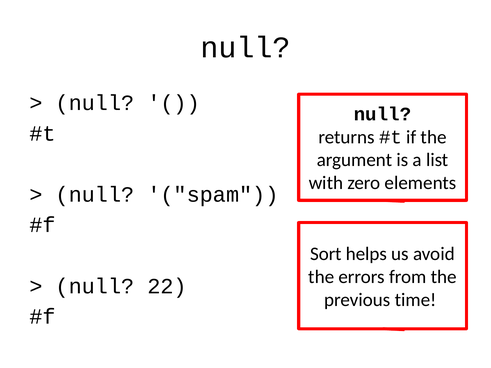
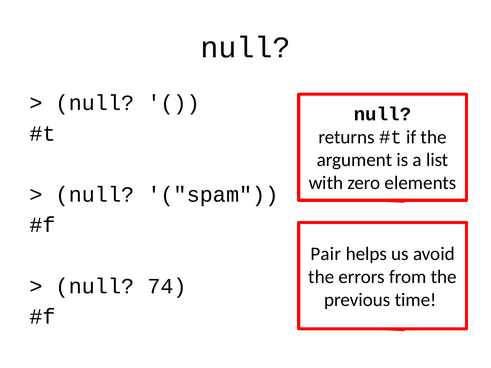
Sort: Sort -> Pair (326, 254)
22: 22 -> 74 (167, 286)
